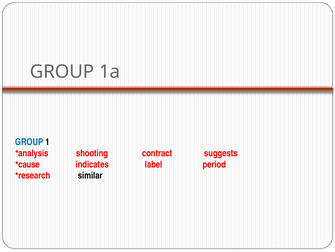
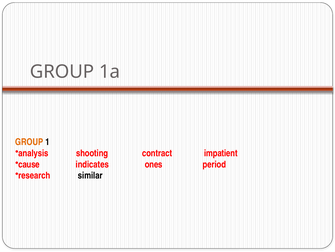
GROUP colour: blue -> orange (29, 142)
suggests: suggests -> impatient (221, 153)
label: label -> ones (154, 164)
